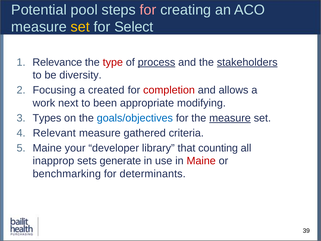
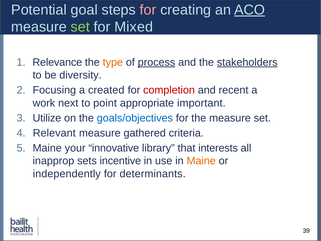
pool: pool -> goal (84, 10)
ACO underline: none -> present (250, 10)
set colour: yellow -> light green (80, 27)
Select: Select -> Mixed (134, 27)
type colour: red -> orange (113, 62)
allows: allows -> recent (234, 90)
been: been -> point (105, 103)
modifying: modifying -> important (201, 103)
Types: Types -> Utilize (47, 118)
measure underline: present -> none (230, 118)
developer: developer -> innovative (114, 148)
counting: counting -> interests (218, 148)
generate: generate -> incentive (120, 161)
Maine colour: red -> orange (201, 161)
benchmarking: benchmarking -> independently (67, 174)
